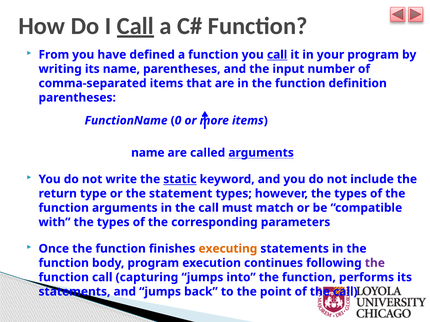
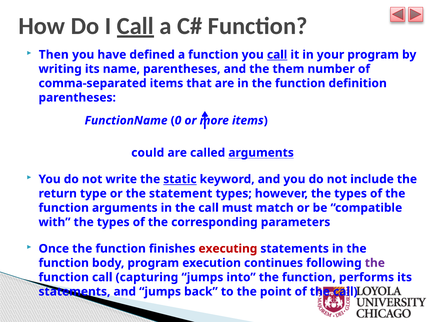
From: From -> Then (54, 55)
input: input -> them (288, 69)
name: name -> could (148, 153)
executing colour: orange -> red (228, 249)
